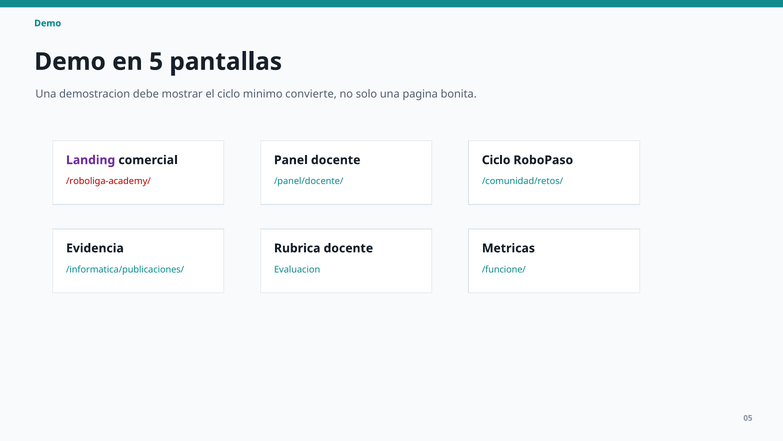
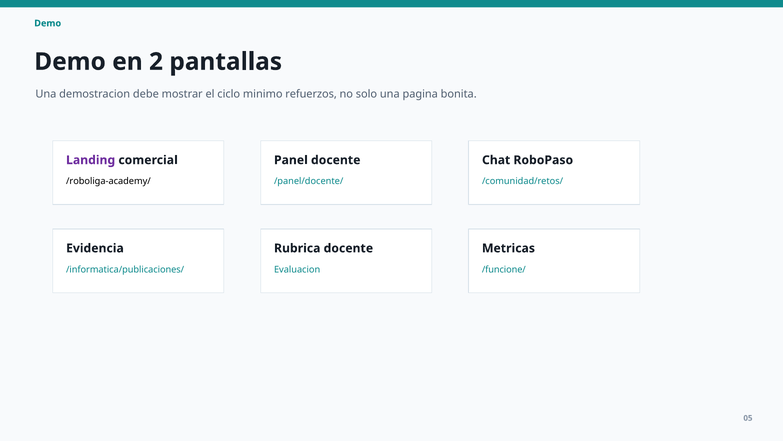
5: 5 -> 2 (156, 62)
convierte: convierte -> refuerzos (311, 94)
Ciclo: Ciclo -> Chat (496, 160)
/roboliga-academy/ colour: red -> black (108, 181)
